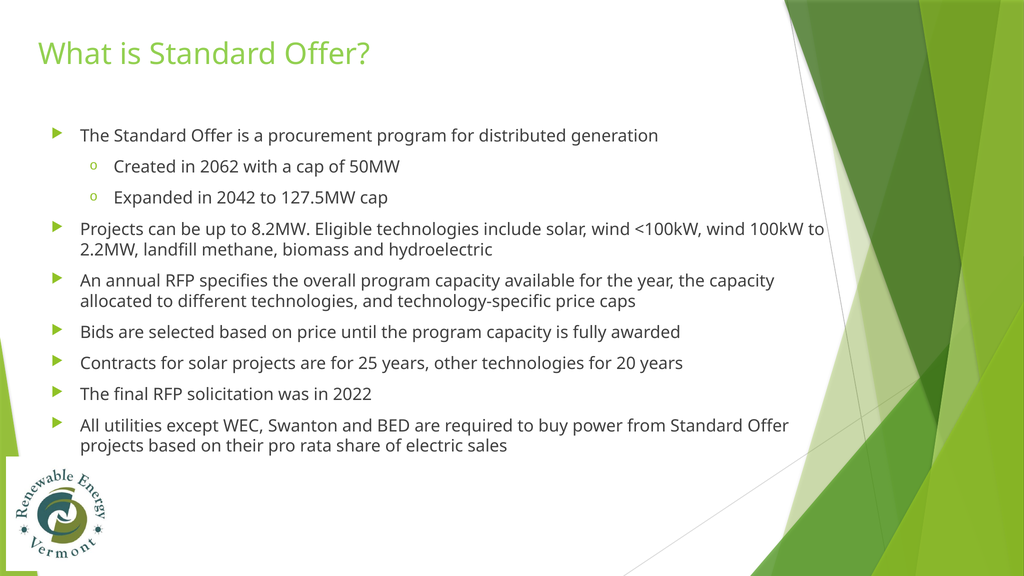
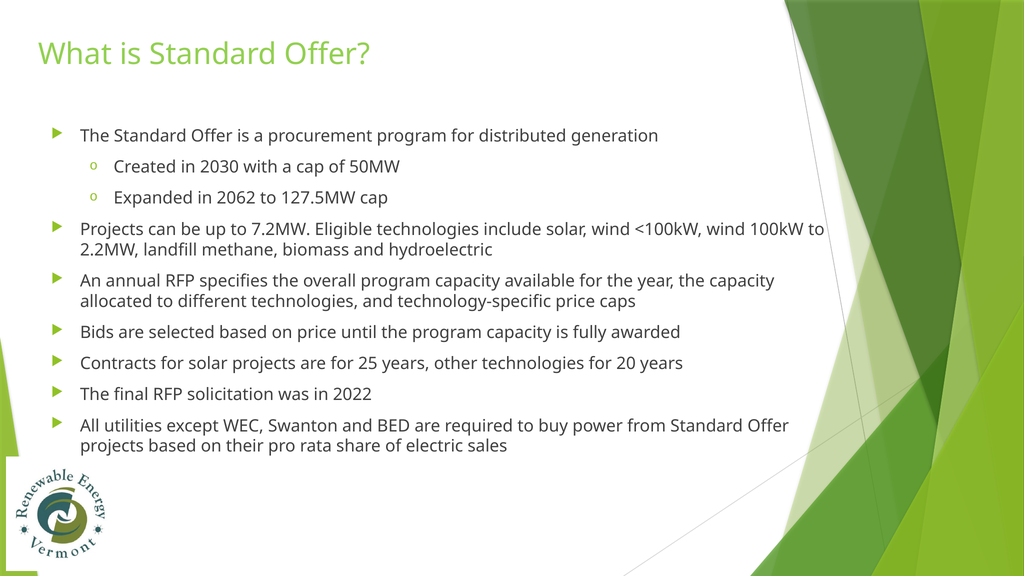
2062: 2062 -> 2030 (220, 167)
2042: 2042 -> 2062 (236, 198)
8.2MW: 8.2MW -> 7.2MW (281, 229)
